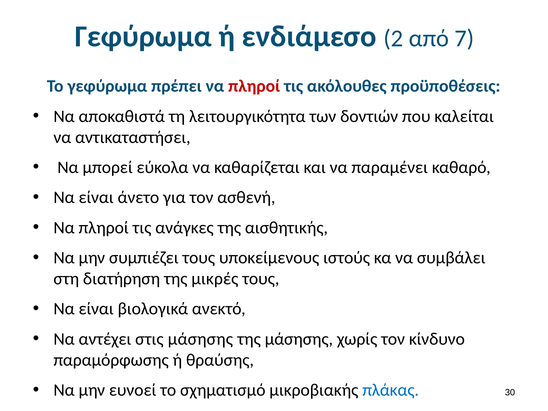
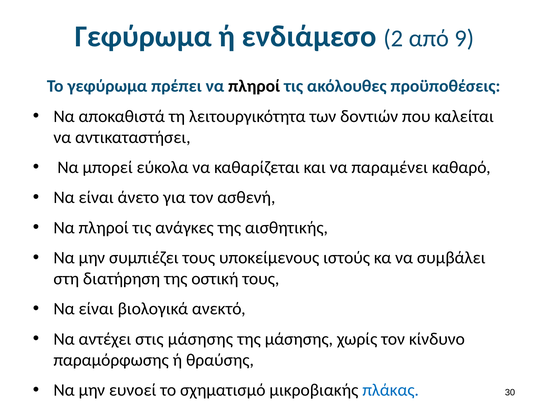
7: 7 -> 9 (464, 38)
πληροί colour: red -> black (254, 86)
μικρές: μικρές -> οστική (215, 279)
